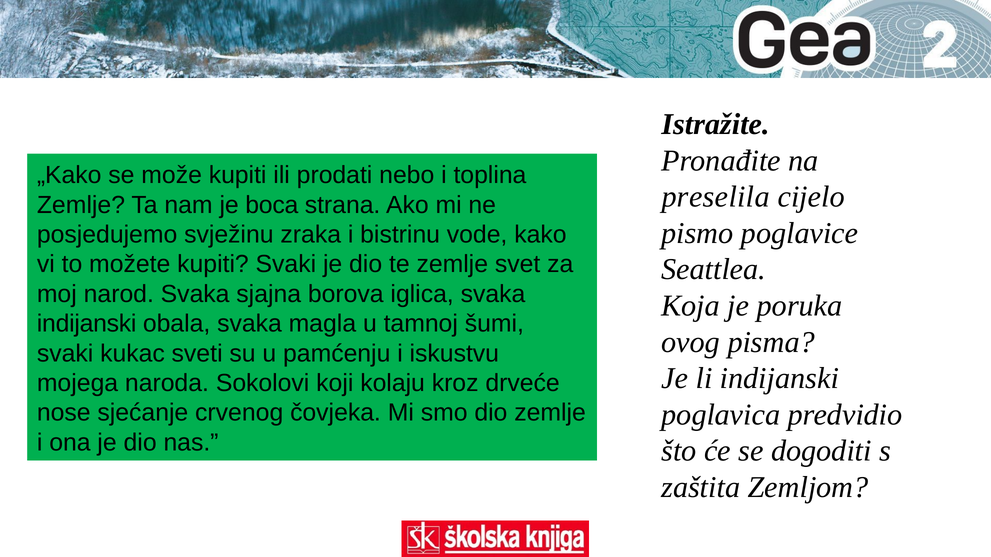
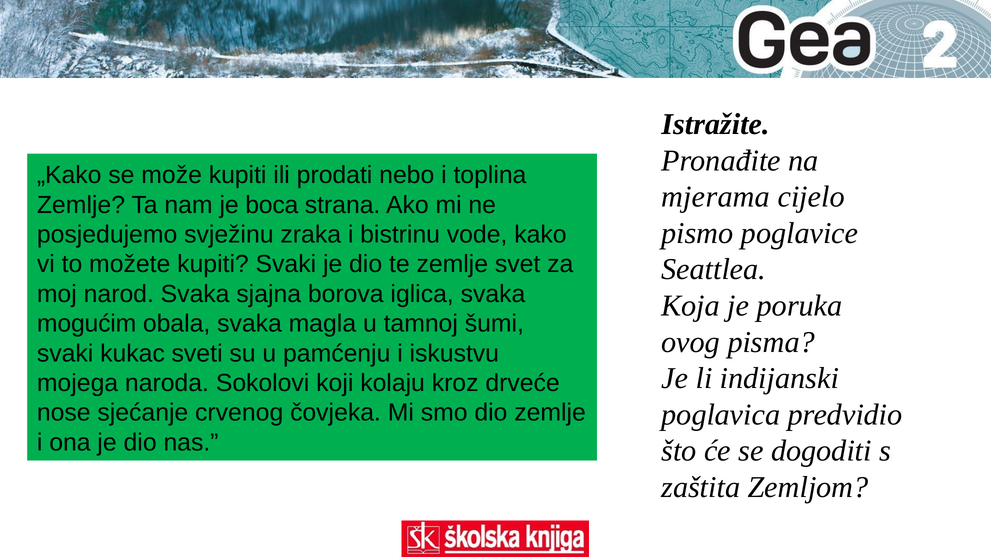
preselila: preselila -> mjerama (716, 197)
indijanski: indijanski -> mogućim (87, 324)
